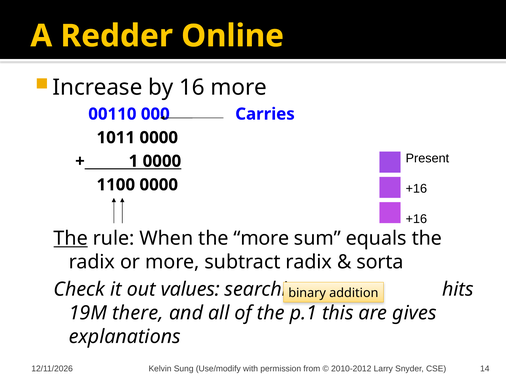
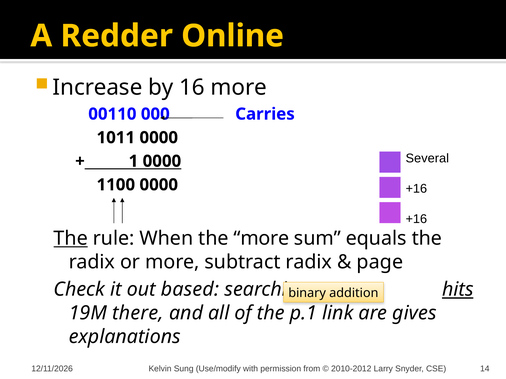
Present: Present -> Several (427, 159)
sorta: sorta -> page (380, 262)
values: values -> based (190, 290)
hits underline: none -> present (458, 290)
this: this -> link (338, 313)
